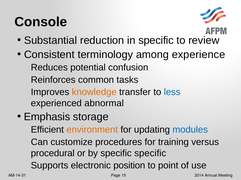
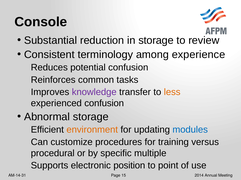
in specific: specific -> storage (156, 41)
knowledge colour: orange -> purple (94, 92)
less colour: blue -> orange (172, 92)
experienced abnormal: abnormal -> confusion (104, 104)
Emphasis: Emphasis -> Abnormal (47, 117)
specific specific: specific -> multiple (150, 154)
